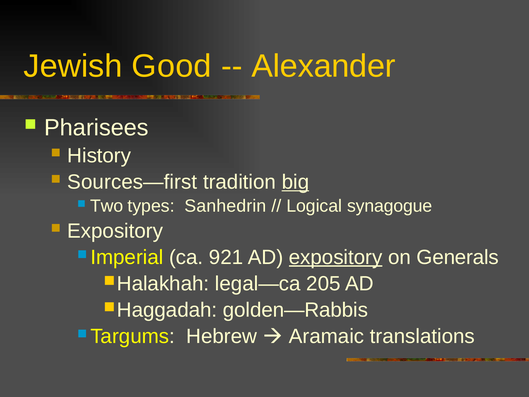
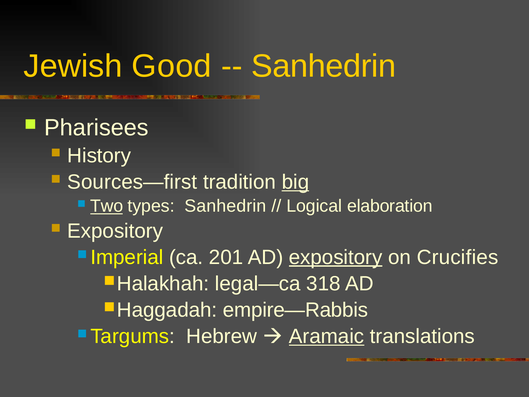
Alexander: Alexander -> Sanhedrin (324, 66)
Two underline: none -> present (107, 206)
synagogue: synagogue -> elaboration (390, 206)
921: 921 -> 201 (226, 257)
Generals: Generals -> Crucifies (458, 257)
205: 205 -> 318 (323, 283)
golden—Rabbis: golden—Rabbis -> empire—Rabbis (296, 310)
Aramaic underline: none -> present (327, 336)
